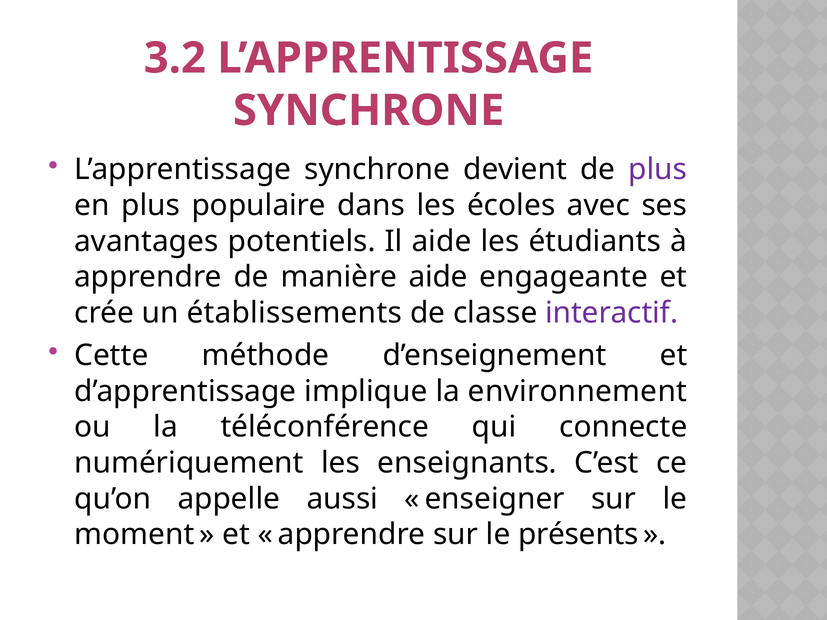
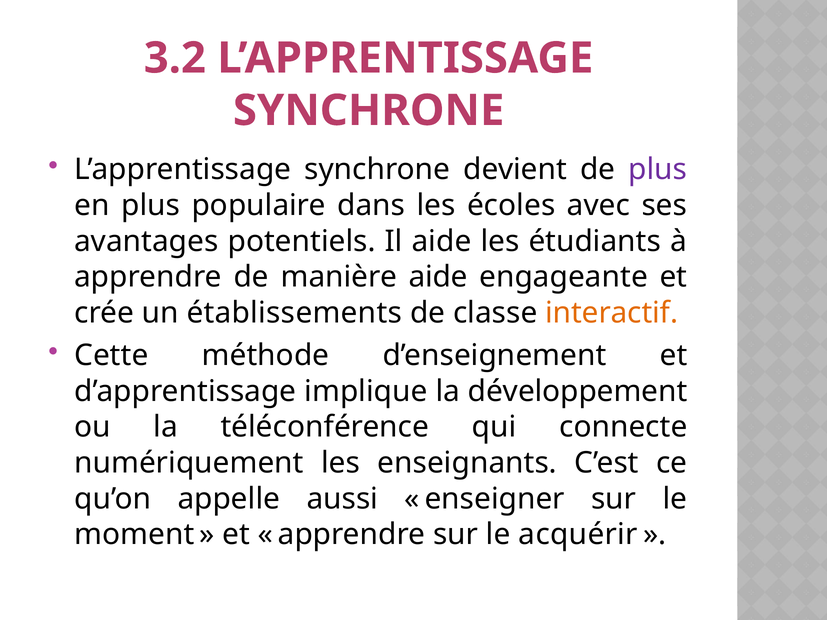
interactif colour: purple -> orange (612, 313)
environnement: environnement -> développement (578, 391)
présents: présents -> acquérir (578, 535)
